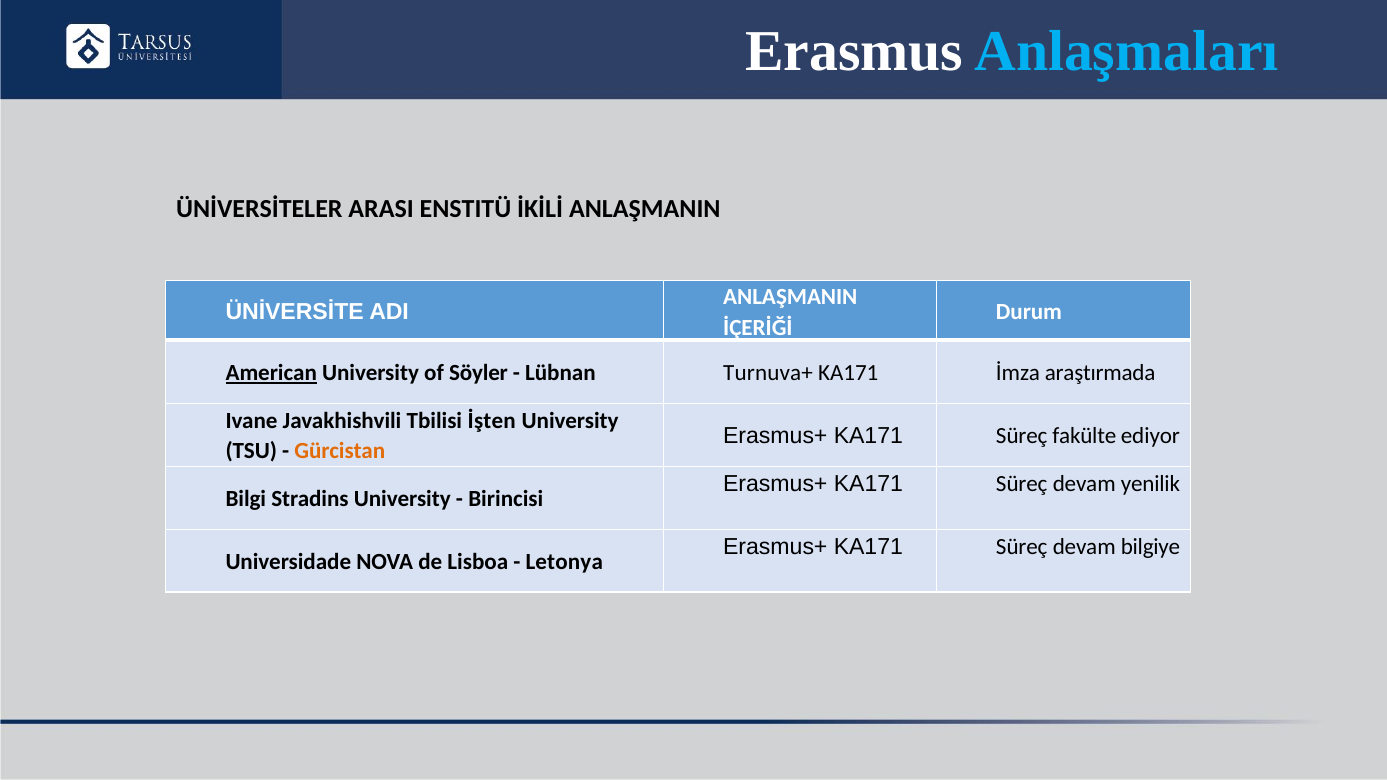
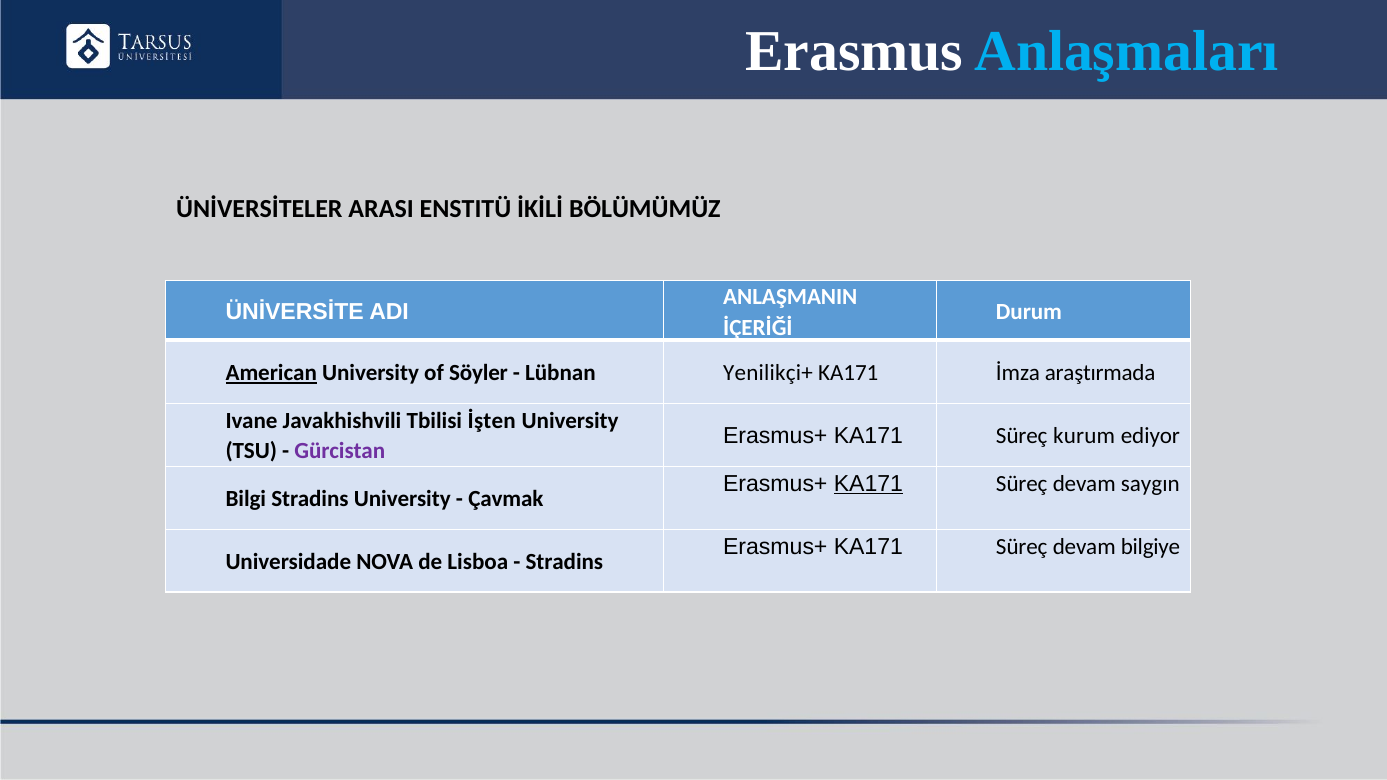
İKİLİ ANLAŞMANIN: ANLAŞMANIN -> BÖLÜMÜMÜZ (645, 209)
Turnuva+: Turnuva+ -> Yenilikçi+ (768, 373)
fakülte: fakülte -> kurum (1084, 436)
Gürcistan colour: orange -> purple (340, 451)
KA171 underline: none -> present (868, 484)
yenilik: yenilik -> saygın (1150, 484)
Birincisi: Birincisi -> Çavmak (506, 499)
Letonya: Letonya -> Stradins (564, 562)
